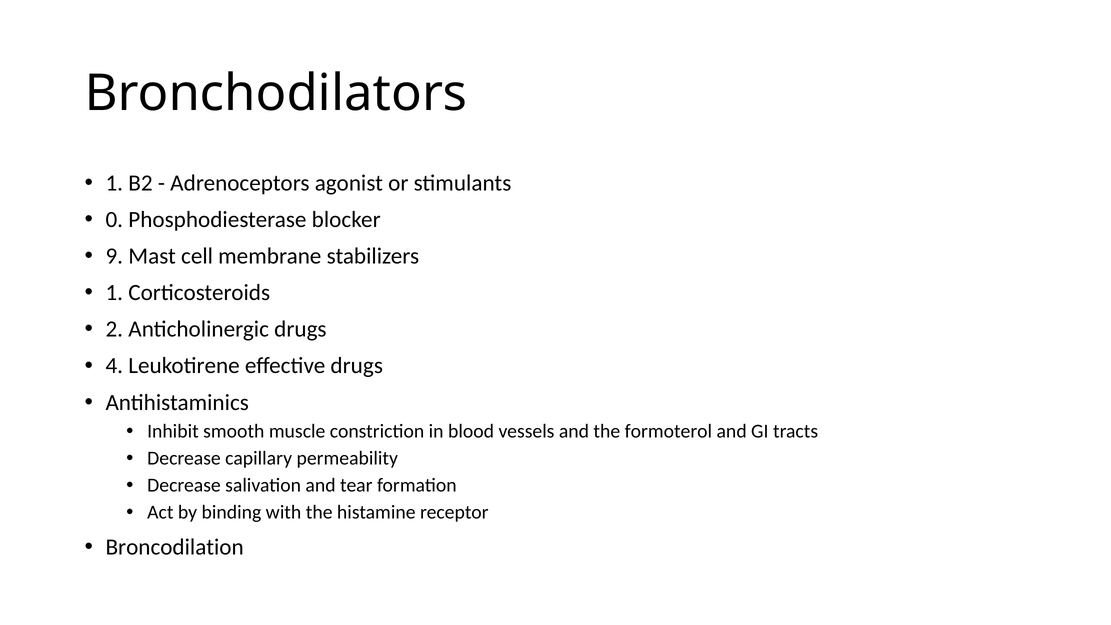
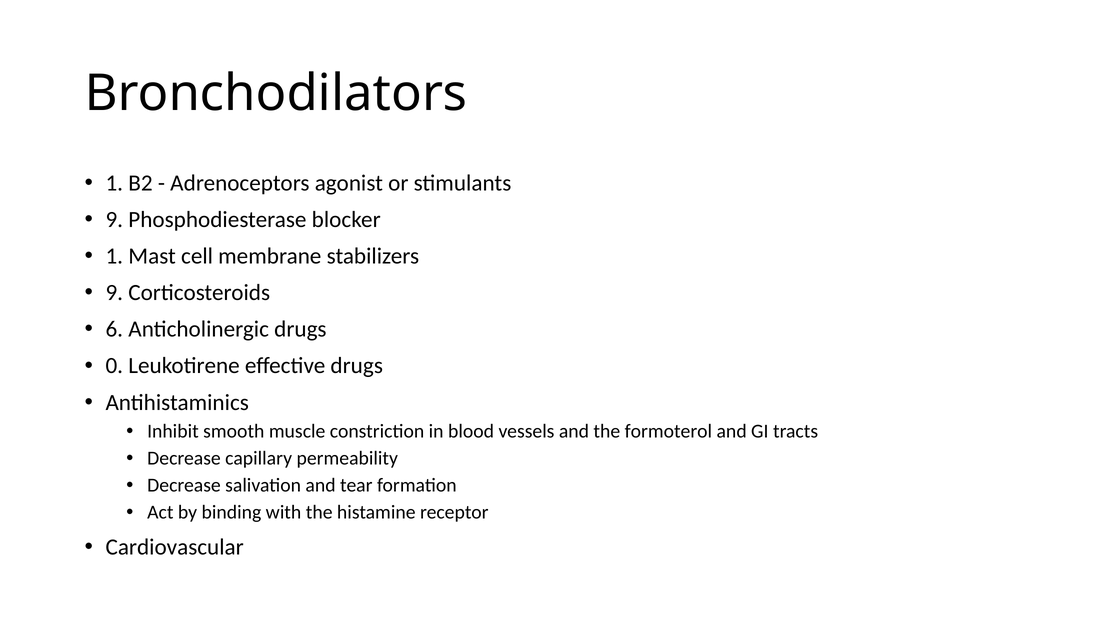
0: 0 -> 9 (114, 219)
9: 9 -> 1 (114, 256)
1: 1 -> 9 (114, 293)
2: 2 -> 6 (114, 329)
4: 4 -> 0 (114, 366)
Broncodilation: Broncodilation -> Cardiovascular (175, 547)
